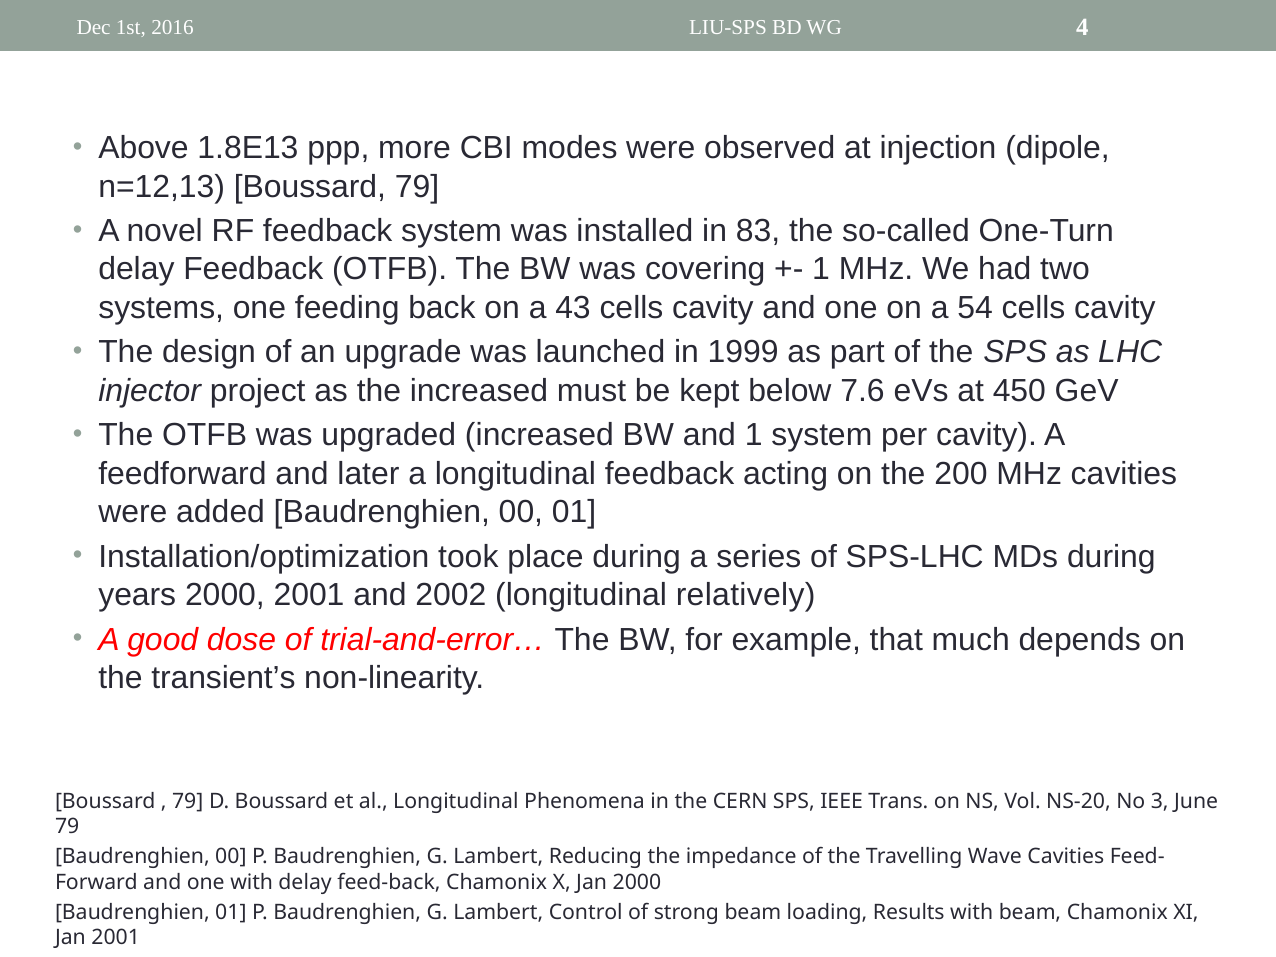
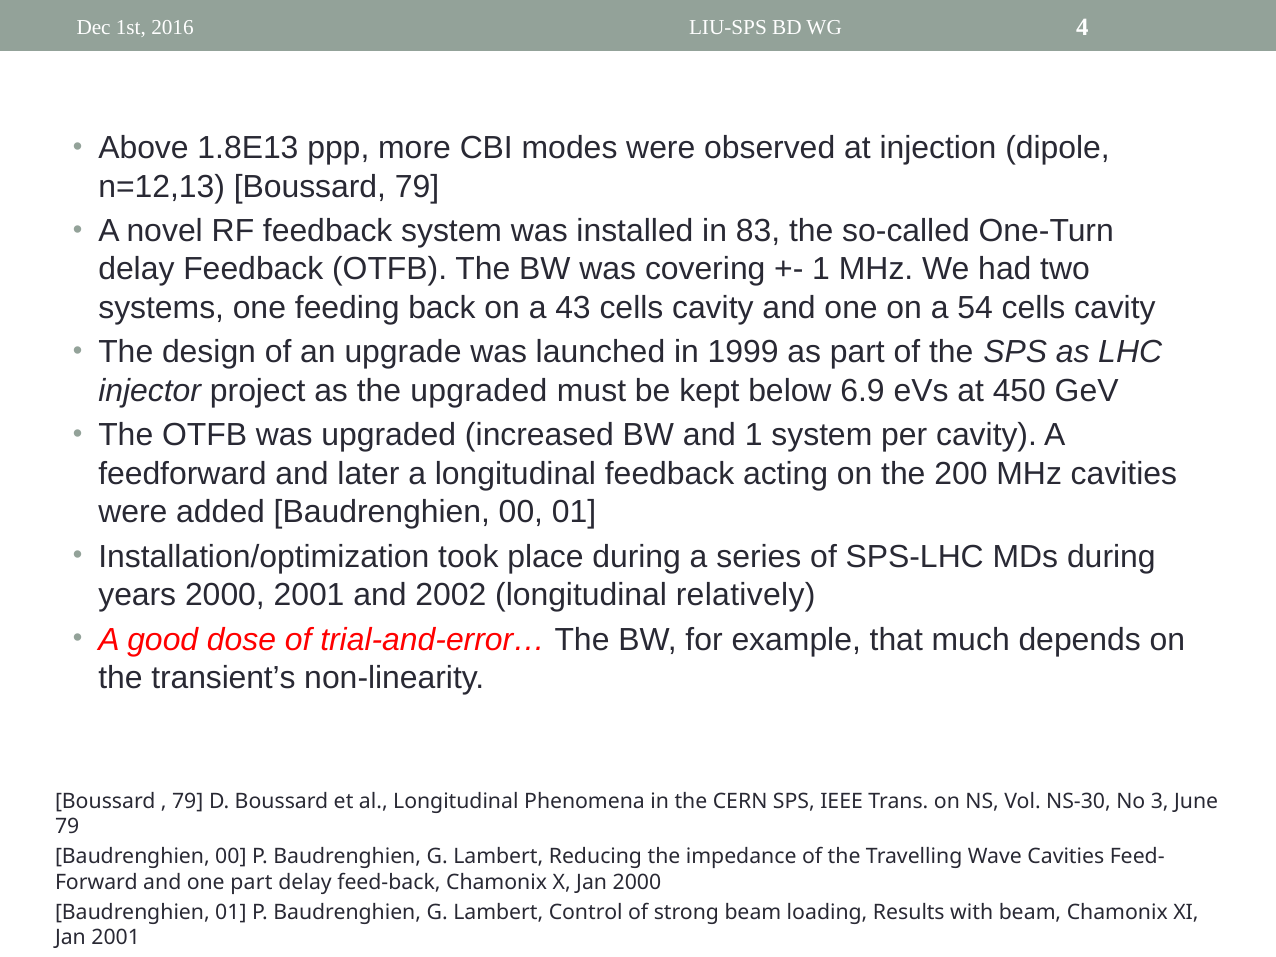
the increased: increased -> upgraded (479, 391)
7.6: 7.6 -> 6.9 (862, 391)
NS-20: NS-20 -> NS-30 (1078, 801)
one with: with -> part (251, 882)
